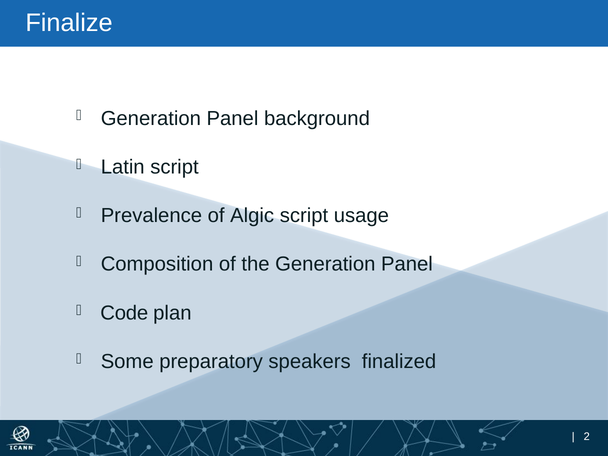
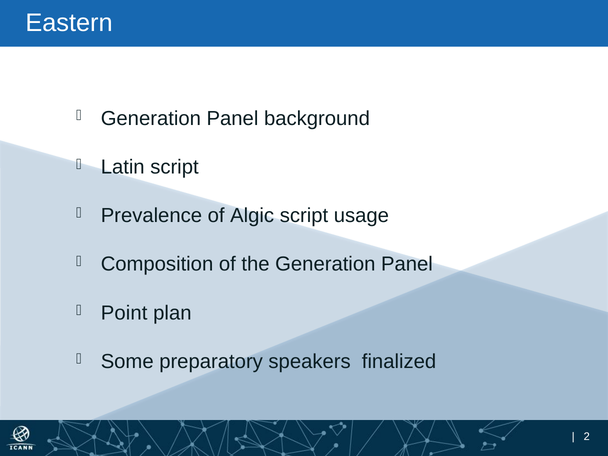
Finalize: Finalize -> Eastern (69, 23)
Code: Code -> Point (124, 313)
